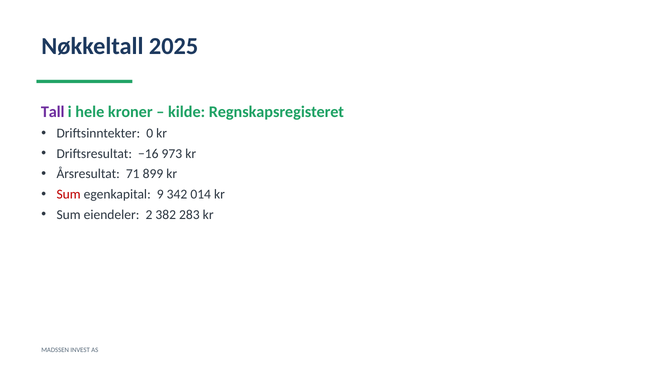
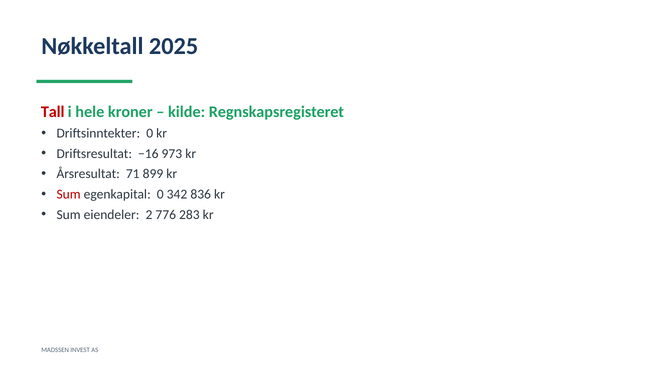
Tall colour: purple -> red (53, 112)
egenkapital 9: 9 -> 0 (160, 194)
014: 014 -> 836 (201, 194)
382: 382 -> 776 (166, 215)
